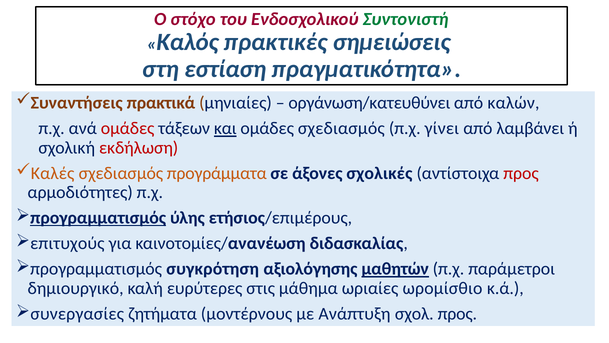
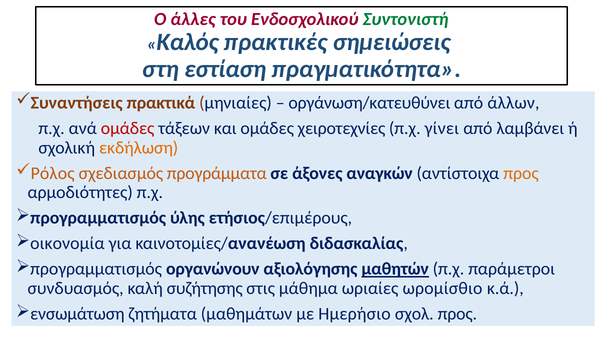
στόχο: στόχο -> άλλες (193, 19)
καλών: καλών -> άλλων (513, 103)
και underline: present -> none (225, 128)
ομάδες σχεδιασμός: σχεδιασμός -> χειροτεχνίες (342, 128)
εκδήλωση colour: red -> orange (139, 148)
Καλές: Καλές -> Ρόλος (53, 173)
σχολικές: σχολικές -> αναγκών (380, 173)
προς colour: red -> orange (521, 173)
προγραμματισμός underline: present -> none (98, 218)
επιτυχούς: επιτυχούς -> οικονομία (67, 243)
συγκρότηση: συγκρότηση -> οργανώνουν (213, 269)
δημιουργικό: δημιουργικό -> συνδυασμός (76, 288)
ευρύτερες: ευρύτερες -> συζήτησης (205, 288)
συνεργασίες: συνεργασίες -> ενσωμάτωση (77, 313)
μοντέρνους: μοντέρνους -> μαθημάτων (247, 313)
Ανάπτυξη: Ανάπτυξη -> Ημερήσιο (354, 313)
